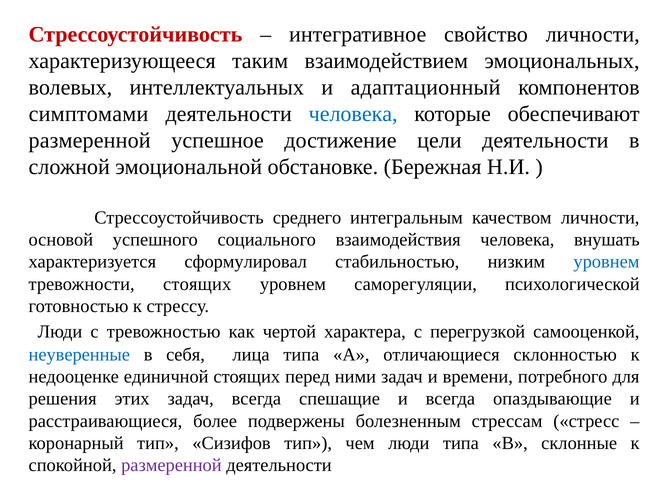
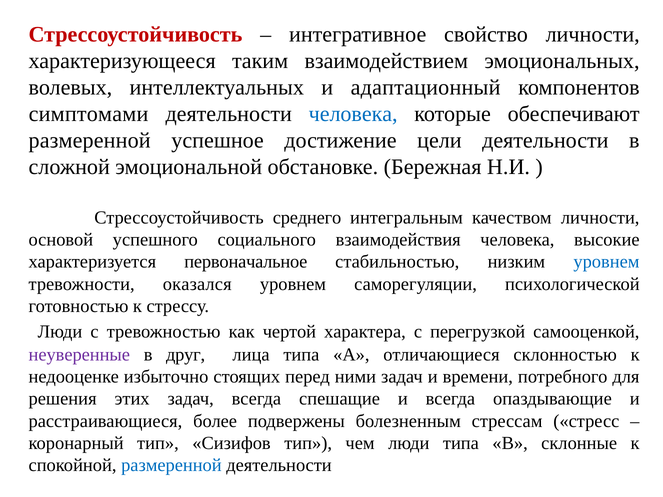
внушать: внушать -> высокие (607, 240)
сформулировал: сформулировал -> первоначальное (246, 262)
тревожности стоящих: стоящих -> оказался (197, 284)
неуверенные colour: blue -> purple (79, 355)
себя: себя -> друг (186, 355)
единичной: единичной -> избыточно (166, 377)
размеренной colour: purple -> blue (171, 465)
